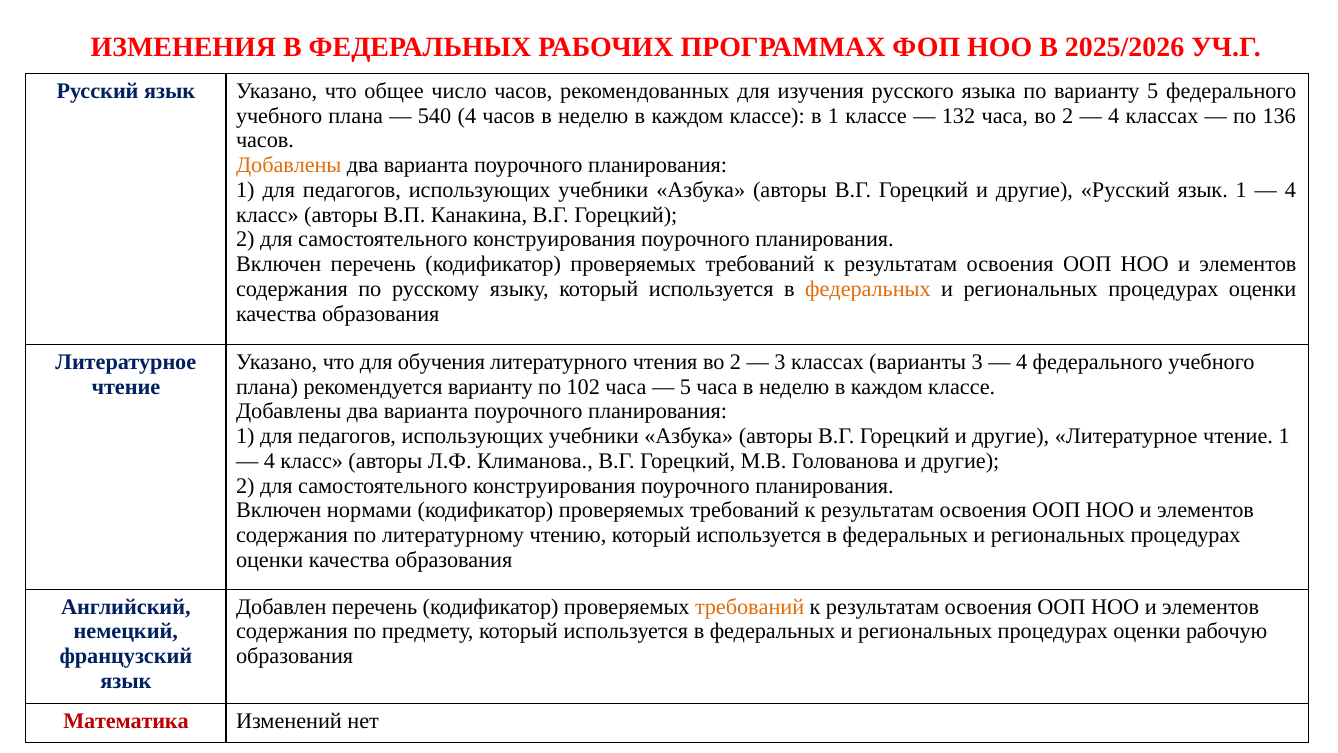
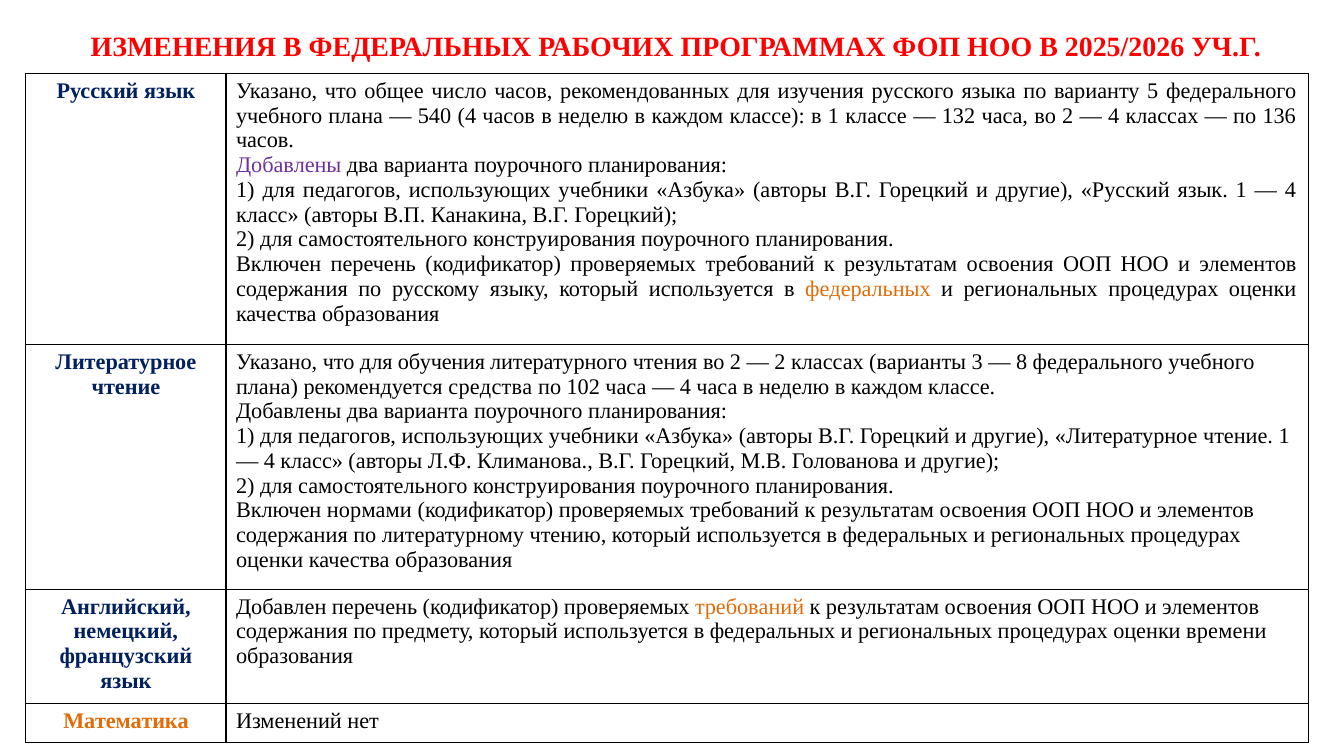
Добавлены colour: orange -> purple (289, 165)
3: 3 -> 2 (780, 362)
4: 4 -> 8 (1022, 362)
рекомендуется варианту: варианту -> средства (490, 386)
5: 5 -> 4 (685, 386)
рабочую: рабочую -> времени (1226, 631)
Математика colour: red -> orange (126, 721)
